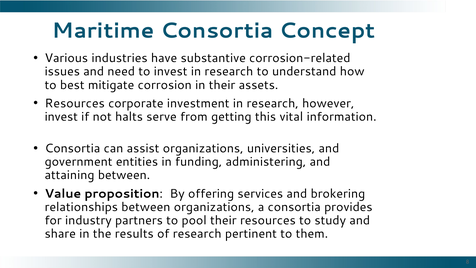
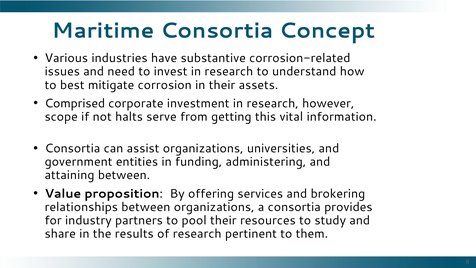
Resources: Resources -> Comprised (75, 103)
invest: invest -> scope (61, 117)
